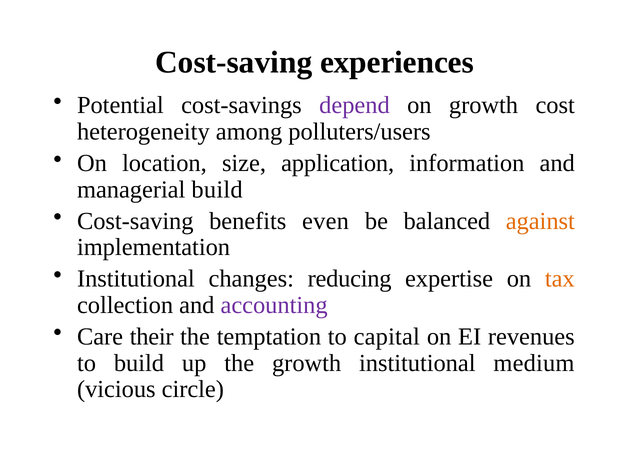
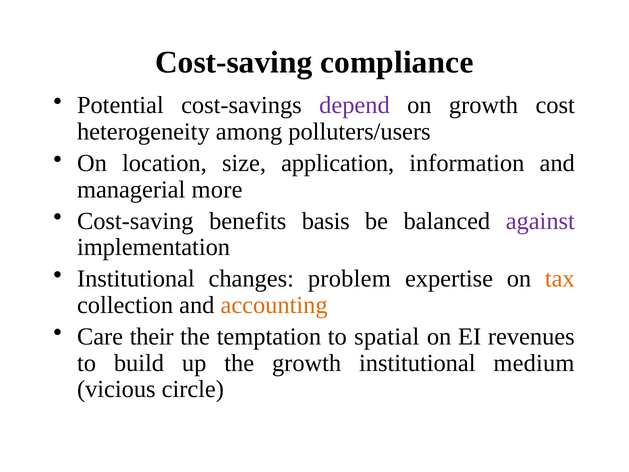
experiences: experiences -> compliance (397, 62)
managerial build: build -> more (217, 189)
even: even -> basis (326, 221)
against colour: orange -> purple (540, 221)
reducing: reducing -> problem (349, 279)
accounting colour: purple -> orange (274, 305)
capital: capital -> spatial (387, 336)
